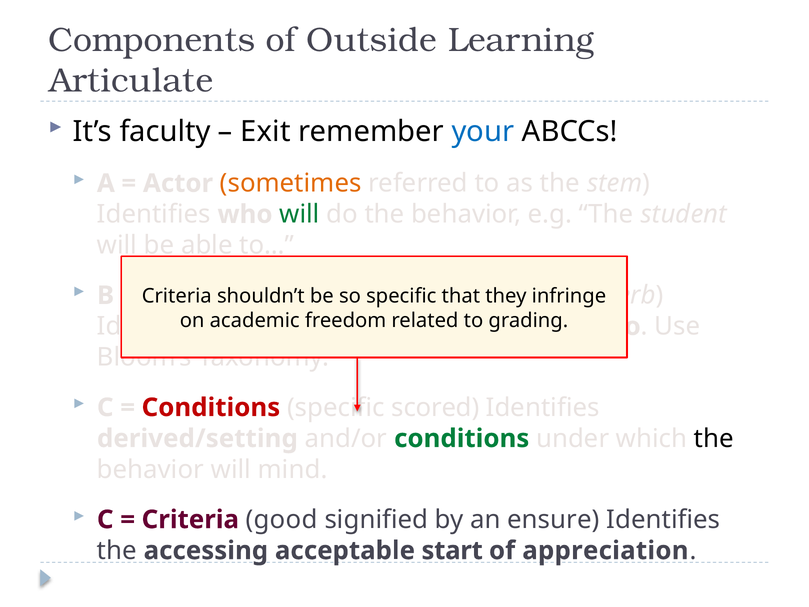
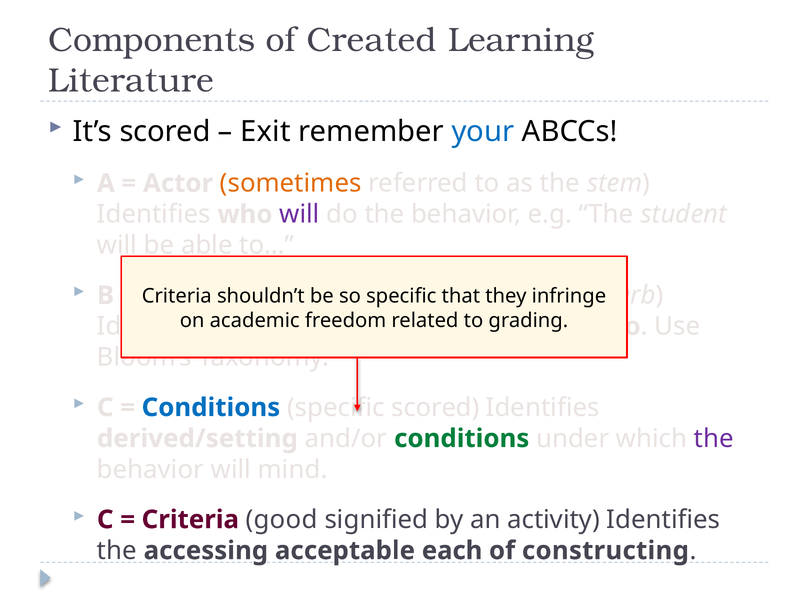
Outside: Outside -> Created (372, 40)
Articulate: Articulate -> Literature (131, 80)
It’s faculty: faculty -> scored (165, 131)
will colour: green -> purple (299, 214)
Conditions colour: red -> blue (211, 407)
the colour: black -> purple (714, 438)
ensure: ensure -> activity (554, 519)
start: start -> each (452, 550)
appreciation: appreciation -> constructing (605, 550)
